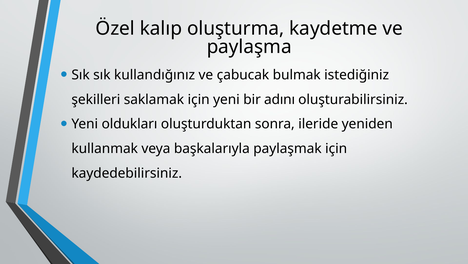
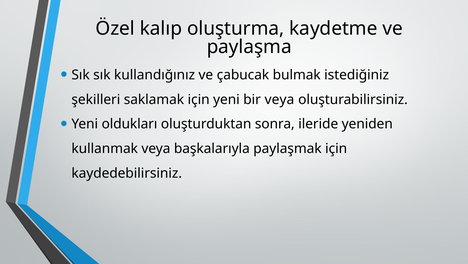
bir adını: adını -> veya (279, 99)
